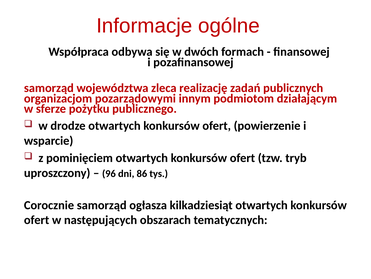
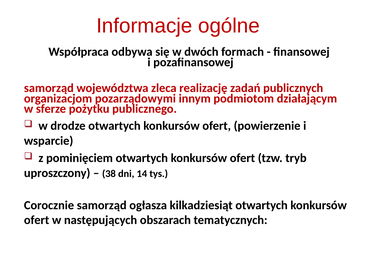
96: 96 -> 38 (109, 173)
86: 86 -> 14 (142, 173)
